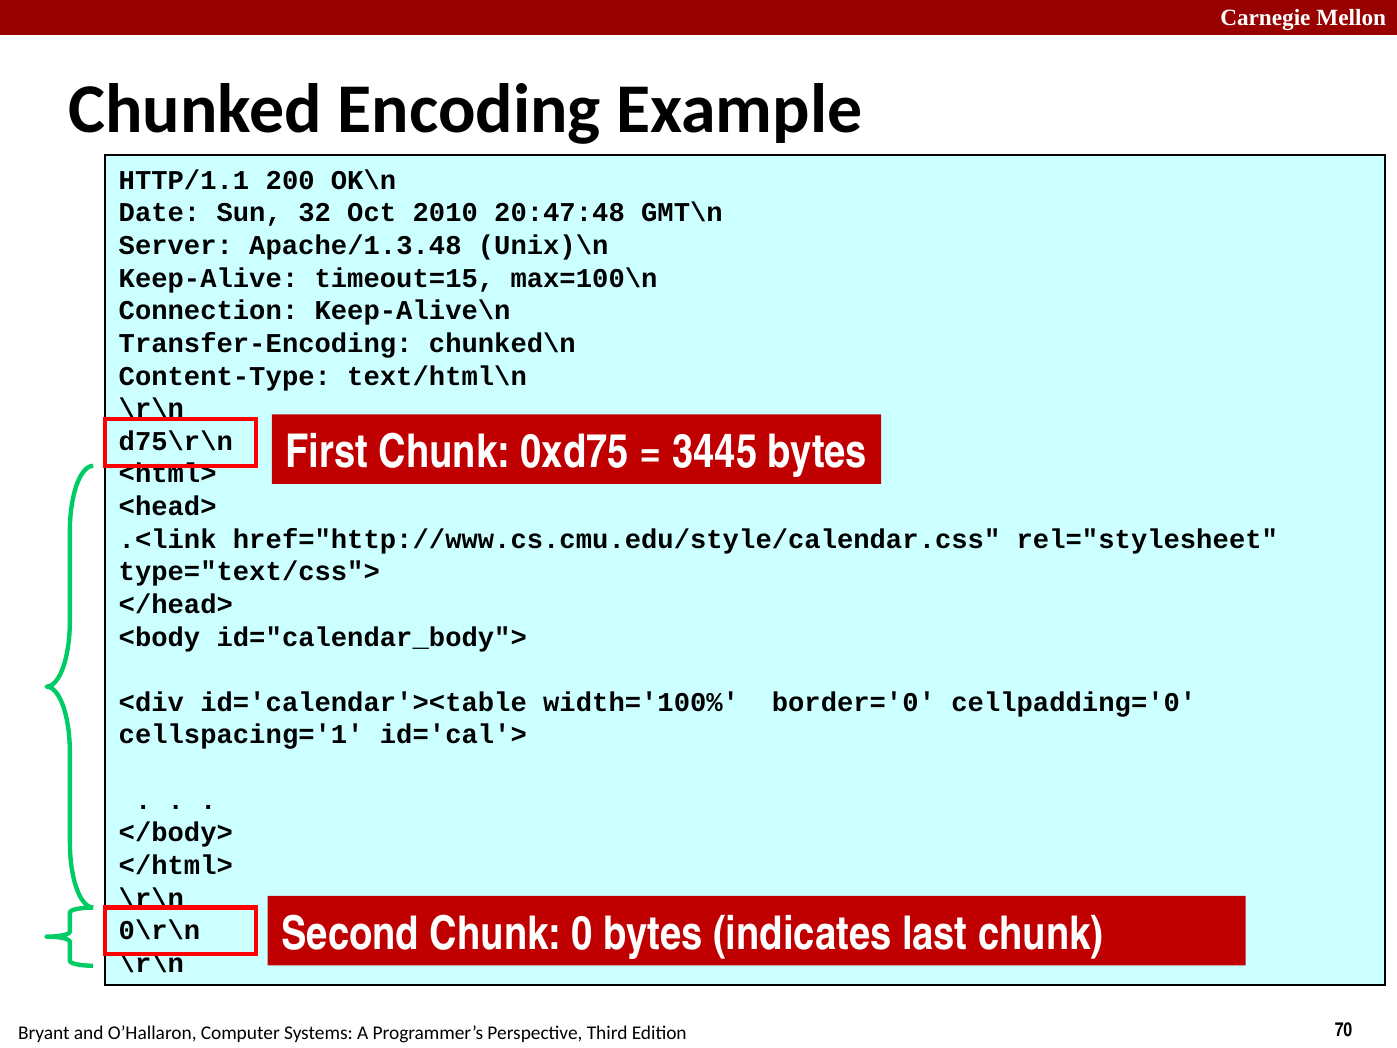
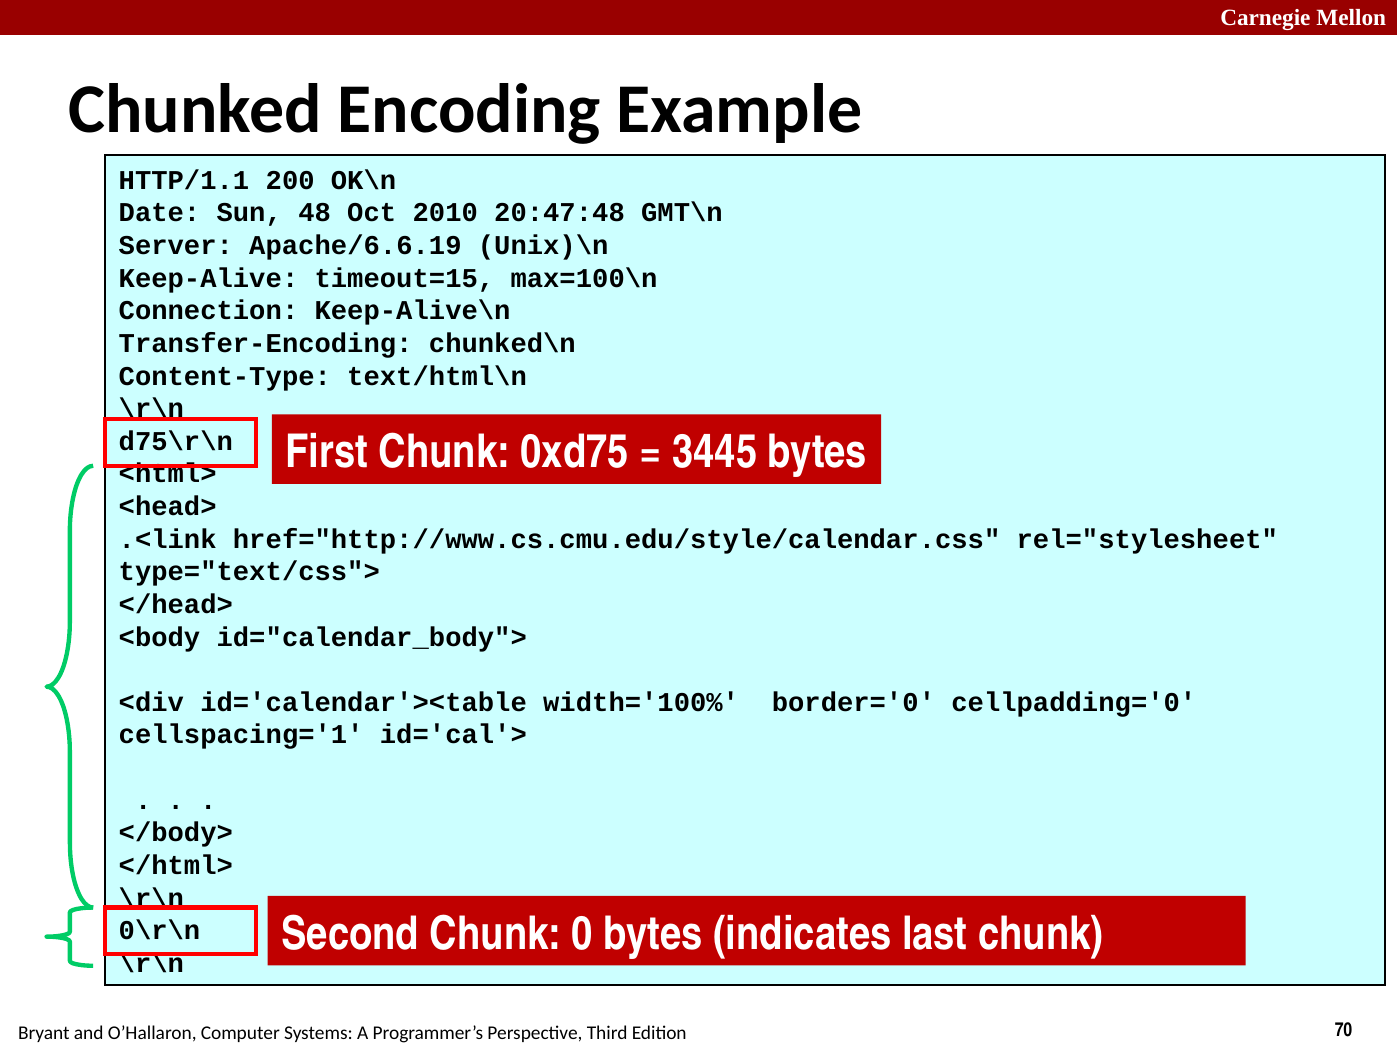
32: 32 -> 48 (315, 213)
Apache/1.3.48: Apache/1.3.48 -> Apache/6.6.19 (355, 246)
